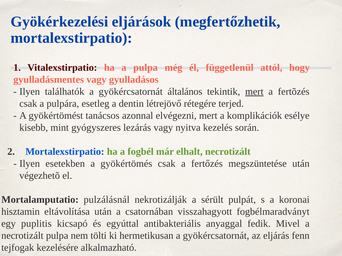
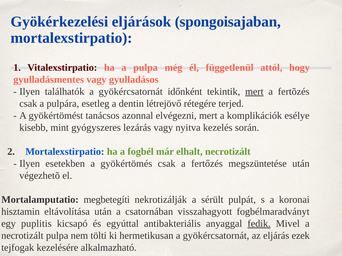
megfertőzhetik: megfertőzhetik -> spongoisajaban (228, 22)
általános: általános -> időnként (185, 92)
pulzálásnál: pulzálásnál -> megbetegíti (107, 200)
fedik underline: none -> present (259, 224)
fenn: fenn -> ezek (301, 236)
